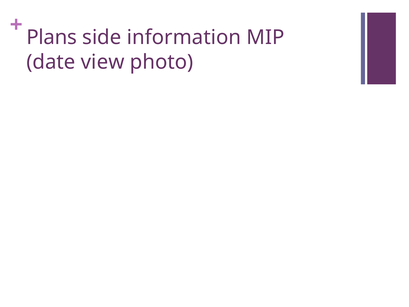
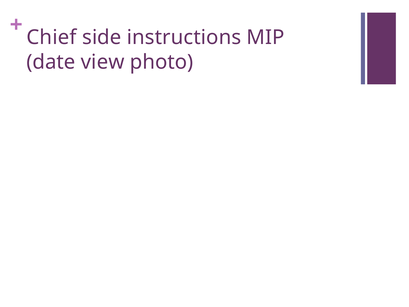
Plans: Plans -> Chief (52, 37)
information: information -> instructions (184, 37)
